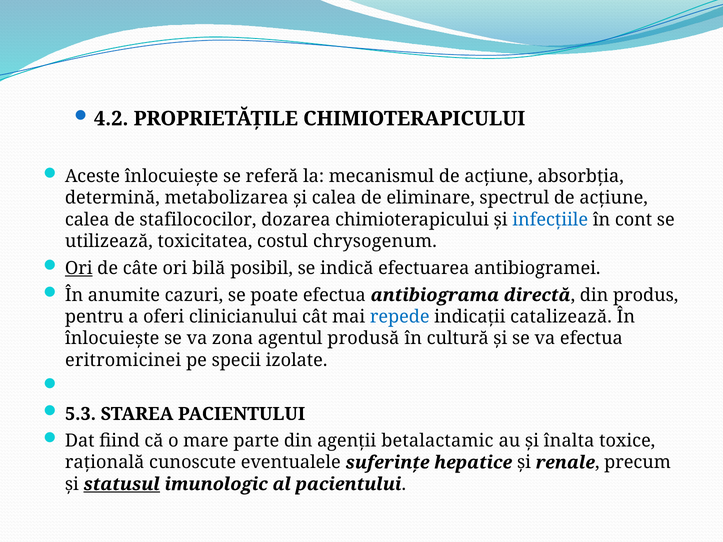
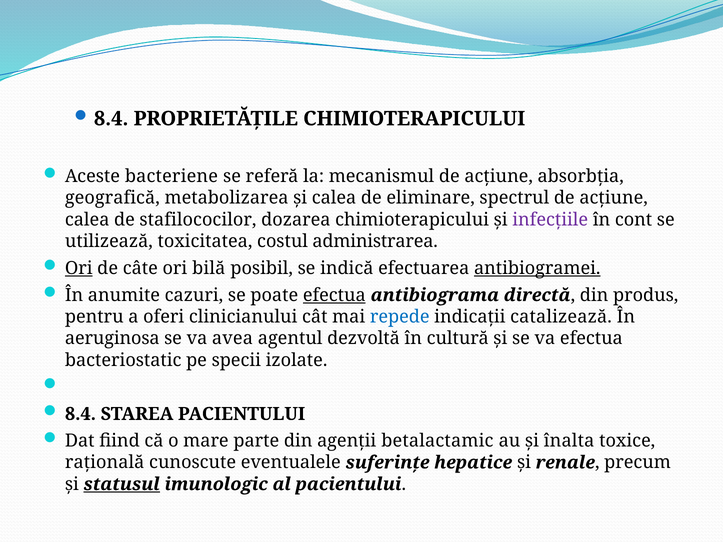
4.2: 4.2 -> 8.4 (111, 119)
Aceste înlocuieşte: înlocuieşte -> bacteriene (171, 176)
determină: determină -> geografică (112, 198)
infecţiile colour: blue -> purple (550, 220)
chrysogenum: chrysogenum -> administrarea (375, 241)
antibiogramei underline: none -> present (537, 268)
efectua underline: none -> present (334, 295)
înlocuieşte: înlocuieşte -> aeruginosa (112, 339)
zona: zona -> avea (232, 339)
produsă: produsă -> dezvoltă (364, 339)
eritromicinei: eritromicinei -> bacteriostatic (123, 360)
5.3: 5.3 -> 8.4 (80, 414)
